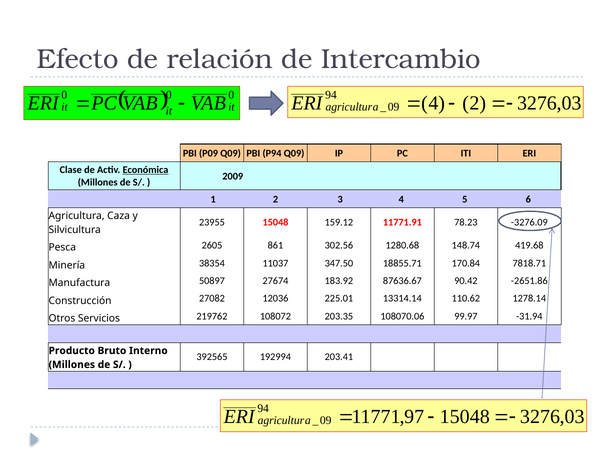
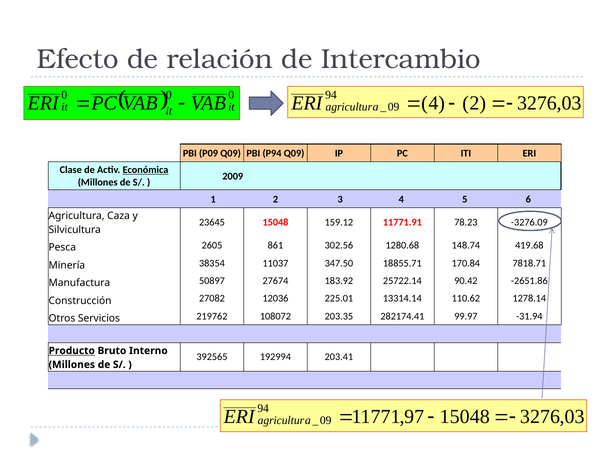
23955: 23955 -> 23645 (212, 222)
87636.67: 87636.67 -> 25722.14 (402, 281)
108070.06: 108070.06 -> 282174.41 (402, 316)
Producto underline: none -> present (72, 350)
